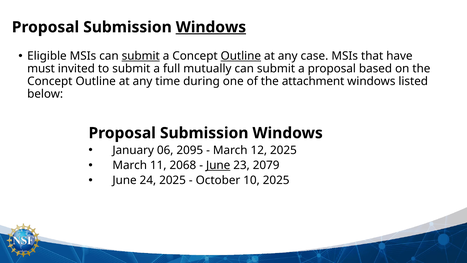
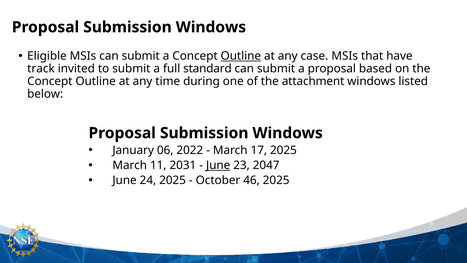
Windows underline: present -> none (211, 27)
submit underline: present -> none (141, 56)
must: must -> track (41, 69)
mutually: mutually -> standard (207, 69)
2095: 2095 -> 2022 (190, 150)
12: 12 -> 17 (259, 150)
2068: 2068 -> 2031 (183, 165)
2079: 2079 -> 2047 (266, 165)
10: 10 -> 46 (252, 180)
